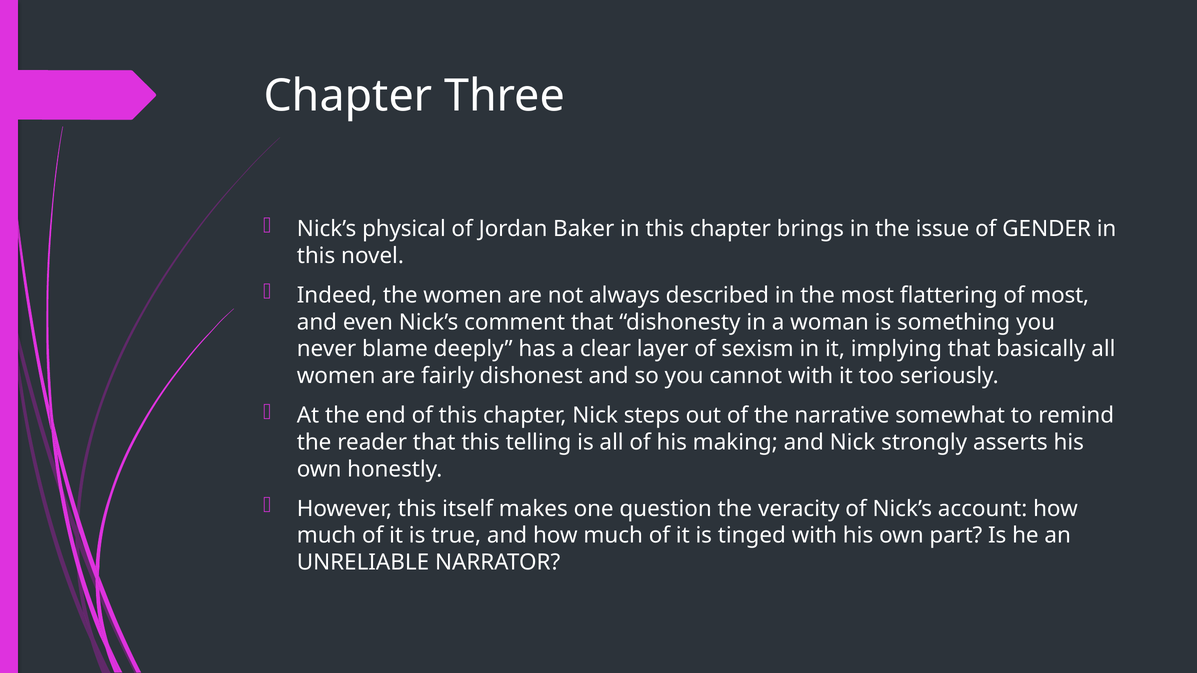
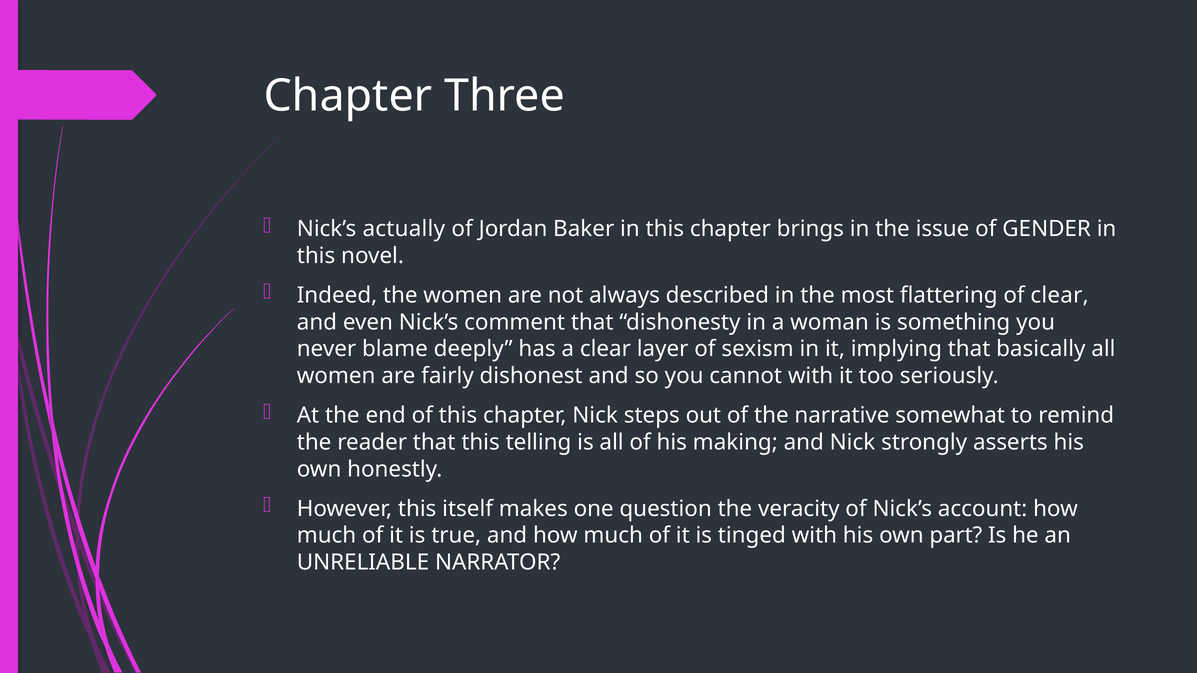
physical: physical -> actually (404, 229)
of most: most -> clear (1060, 295)
